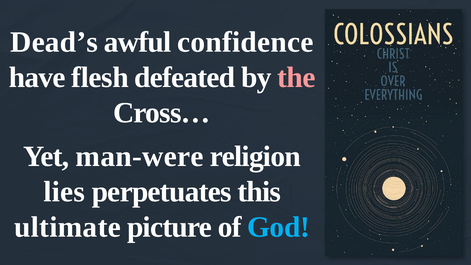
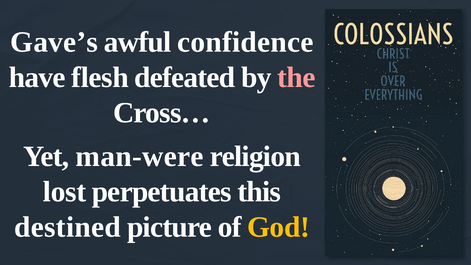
Dead’s: Dead’s -> Gave’s (54, 42)
lies: lies -> lost (65, 192)
ultimate: ultimate -> destined (68, 227)
God colour: light blue -> yellow (279, 227)
